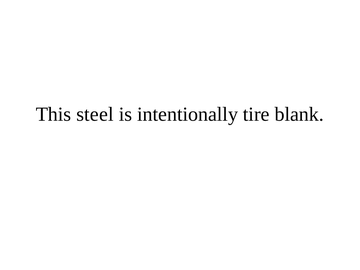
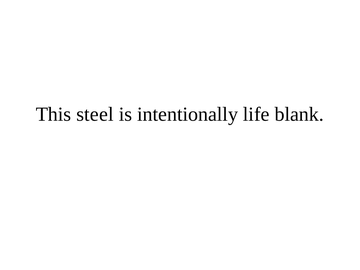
tire: tire -> life (256, 114)
